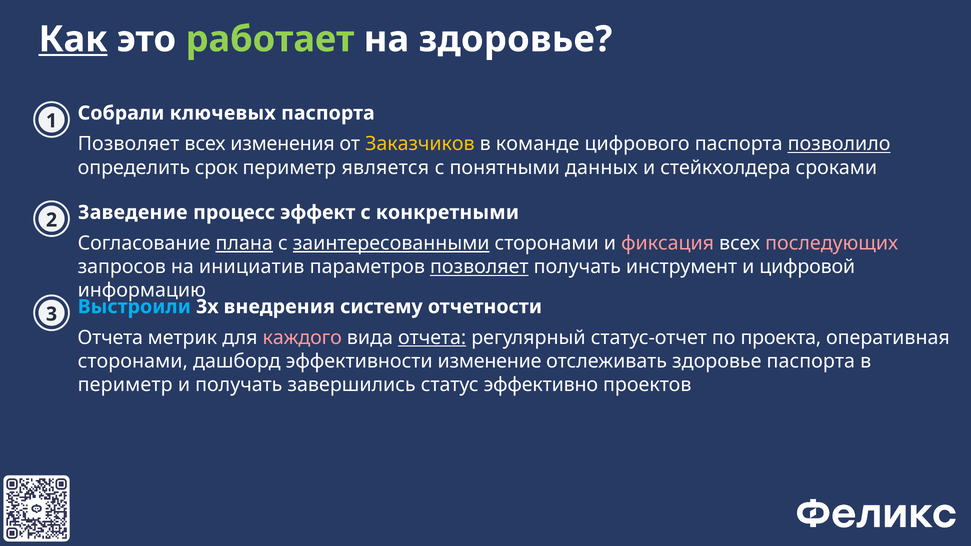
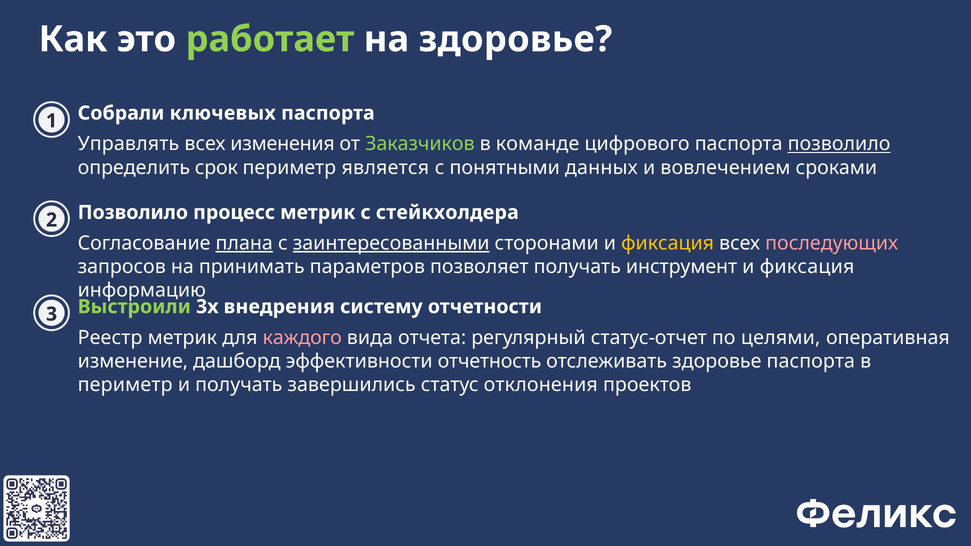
Как underline: present -> none (73, 39)
Позволяет: Позволяет -> Управлять (128, 144)
Заказчиков colour: yellow -> light green (420, 144)
стейкхолдера: стейкхолдера -> вовлечением (725, 168)
Заведение: Заведение -> Позволило (133, 213)
процесс эффект: эффект -> метрик (318, 213)
конкретными: конкретными -> стейкхолдера (447, 213)
фиксация colour: pink -> yellow (668, 243)
инициатив: инициатив -> принимать (252, 267)
позволяет underline: present -> none (479, 267)
цифровой: цифровой -> фиксация (807, 267)
Выстроили colour: light blue -> light green (134, 307)
Отчета: Отчета -> Реестр (110, 338)
отчета underline: present -> none (432, 338)
проекта: проекта -> целями (781, 338)
сторонами: сторонами -> изменение (133, 361)
изменение: изменение -> отчетность (490, 361)
эффективно: эффективно -> отклонения (541, 385)
